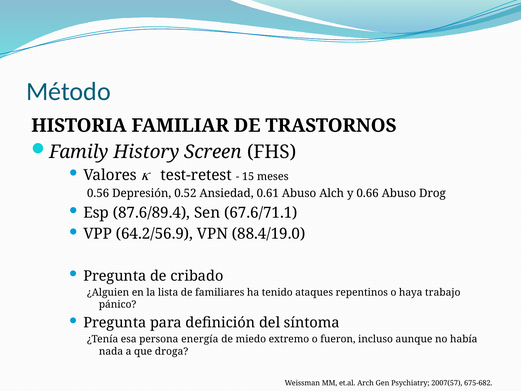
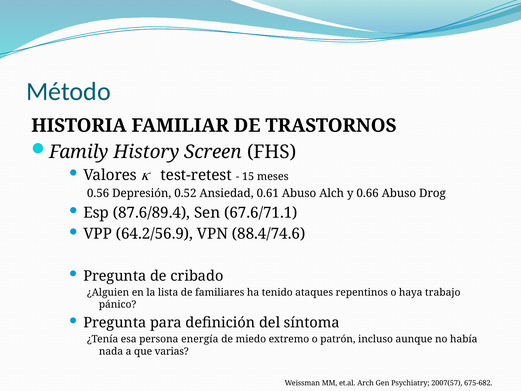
88.4/19.0: 88.4/19.0 -> 88.4/74.6 (269, 234)
fueron: fueron -> patrón (338, 339)
droga: droga -> varias (172, 351)
